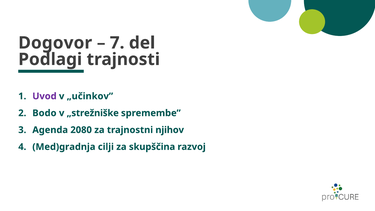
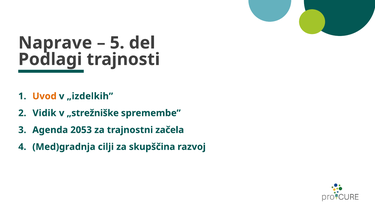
Dogovor: Dogovor -> Naprave (55, 43)
7: 7 -> 5 (117, 43)
Uvod colour: purple -> orange (44, 96)
„učinkov: „učinkov -> „izdelkih (90, 96)
Bodo: Bodo -> Vidik (44, 113)
2080: 2080 -> 2053 (81, 130)
njihov: njihov -> začela (170, 130)
